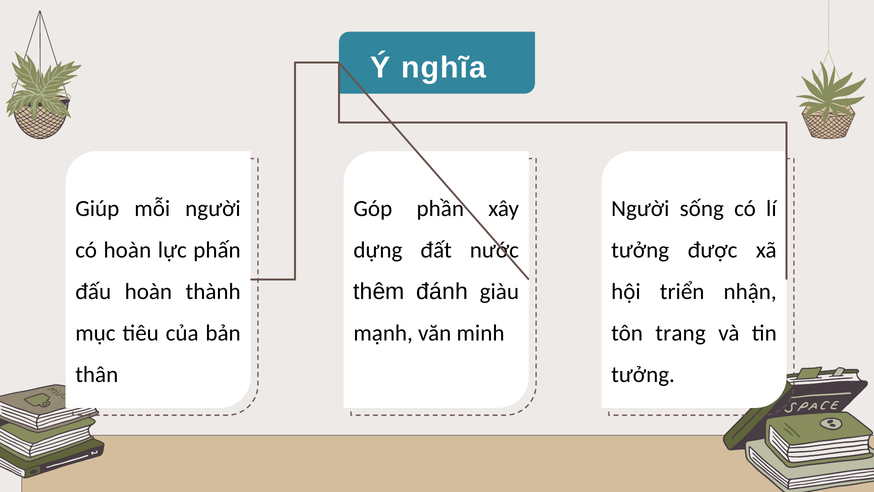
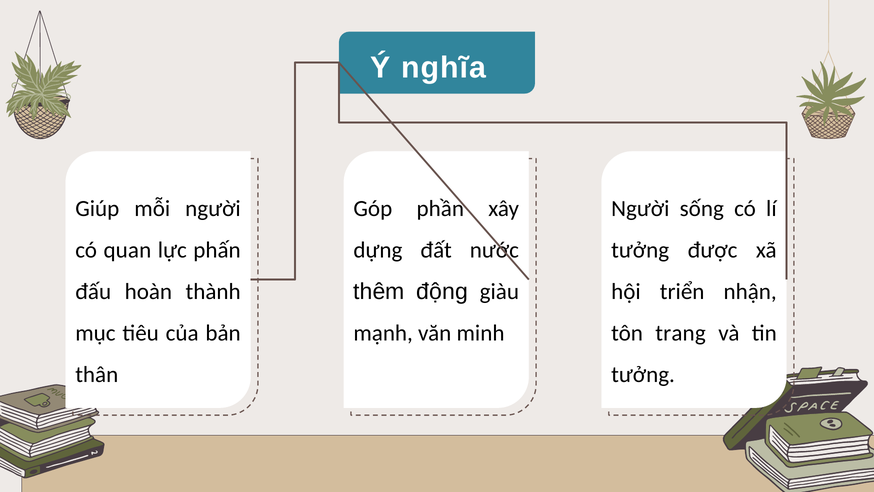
có hoàn: hoàn -> quan (127, 250)
đánh: đánh -> động (442, 292)
